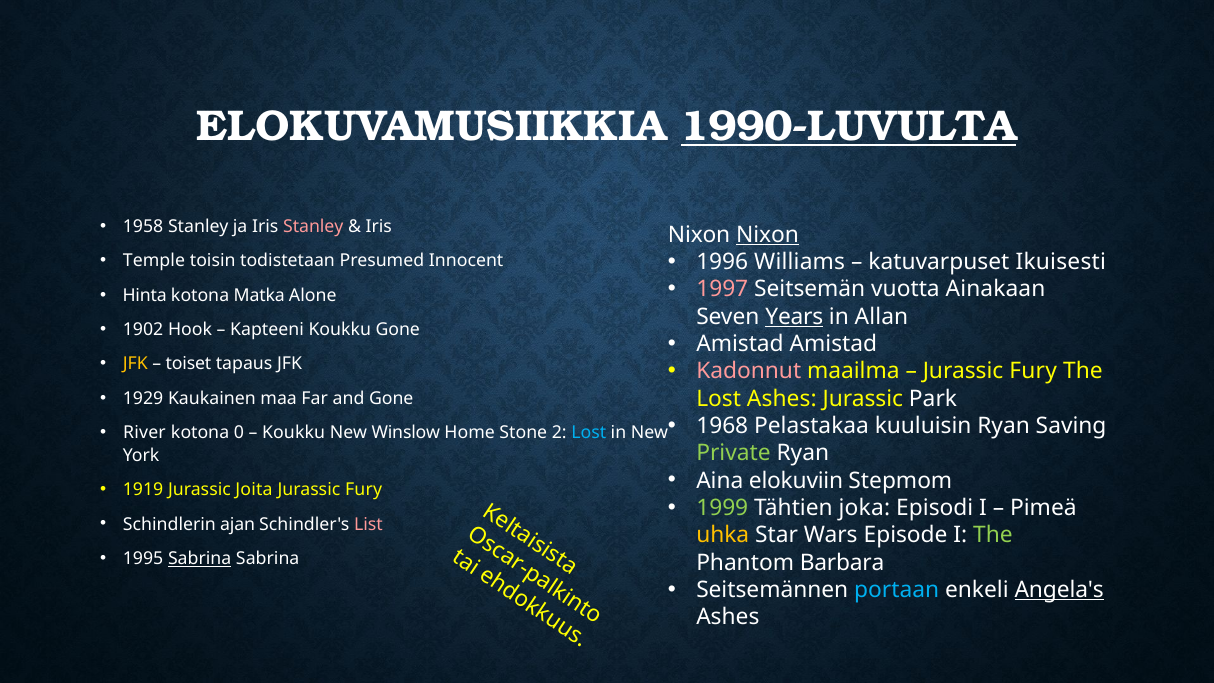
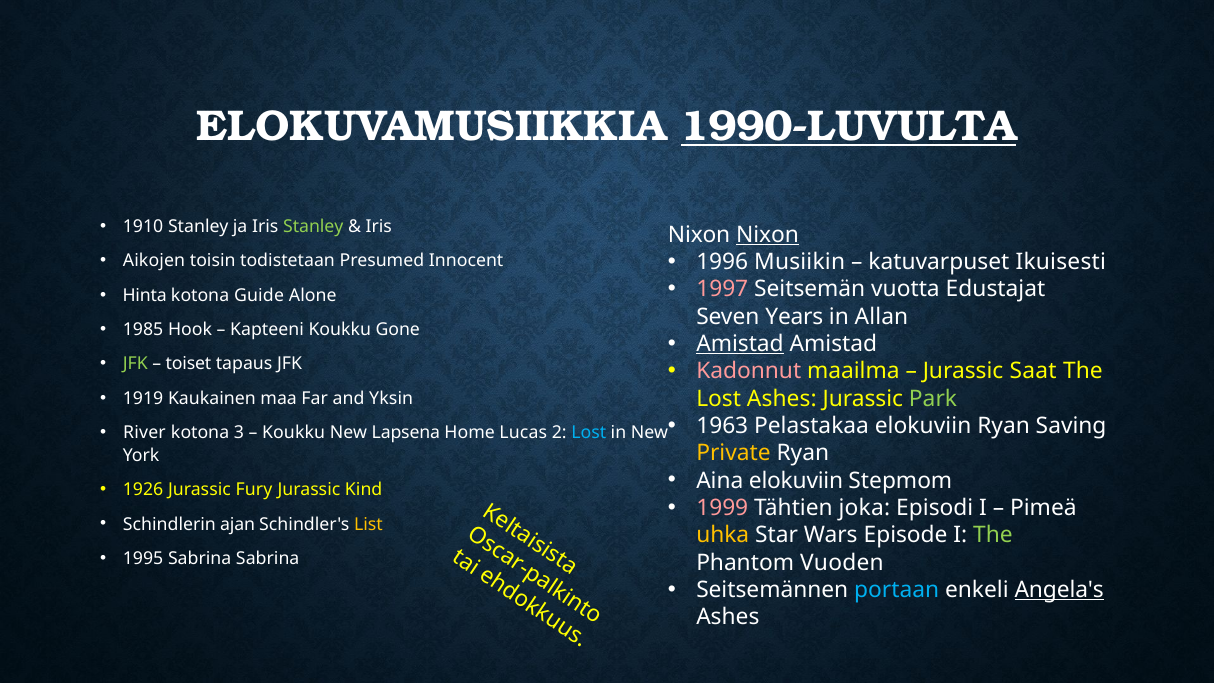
1958: 1958 -> 1910 (143, 227)
Stanley colour: pink -> light green (313, 227)
Williams: Williams -> Musiikin (800, 262)
Temple: Temple -> Aikojen (154, 261)
Ainakaan: Ainakaan -> Edustajat (996, 289)
Matka: Matka -> Guide (259, 295)
Years underline: present -> none (794, 317)
1902: 1902 -> 1985 (143, 330)
Amistad underline: none -> present (740, 344)
JFK colour: yellow -> light green (135, 364)
Fury: Fury -> Saat (1033, 371)
1929: 1929 -> 1919 (143, 398)
and Gone: Gone -> Yksin (391, 398)
Park colour: white -> light green (933, 399)
1968: 1968 -> 1963 (722, 426)
Pelastakaa kuuluisin: kuuluisin -> elokuviin (923, 426)
0: 0 -> 3 (239, 433)
Winslow: Winslow -> Lapsena (406, 433)
Stone: Stone -> Lucas (523, 433)
Private colour: light green -> yellow (733, 453)
1919: 1919 -> 1926 (143, 490)
Joita: Joita -> Fury (254, 490)
Fury: Fury -> Kind (364, 490)
1999 colour: light green -> pink (722, 508)
List colour: pink -> yellow (368, 524)
Sabrina underline: present -> none (200, 558)
Barbara: Barbara -> Vuoden (842, 562)
